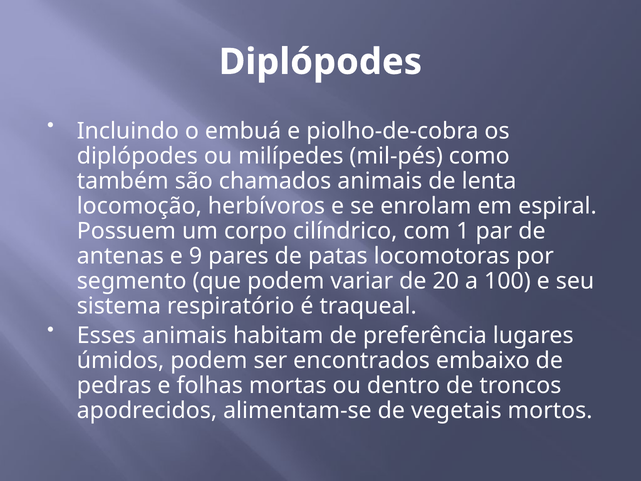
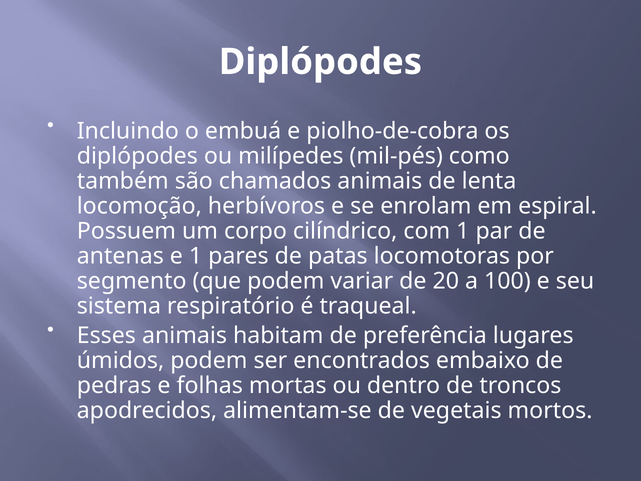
e 9: 9 -> 1 (196, 256)
